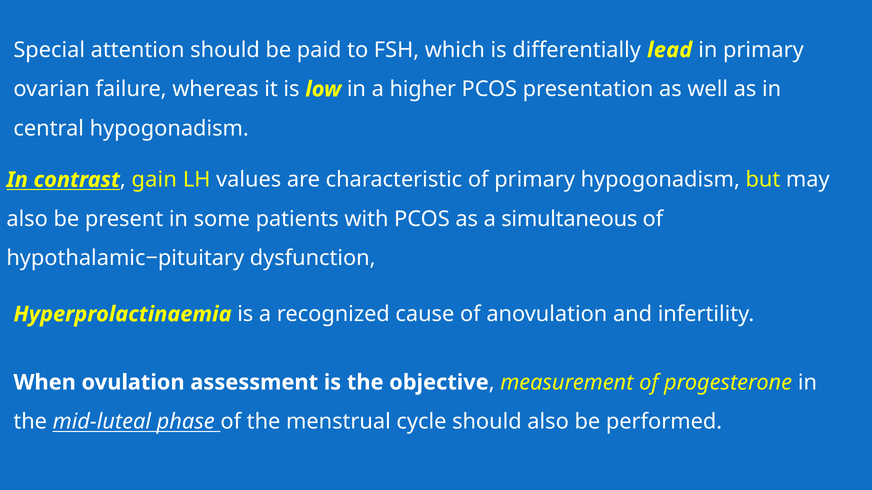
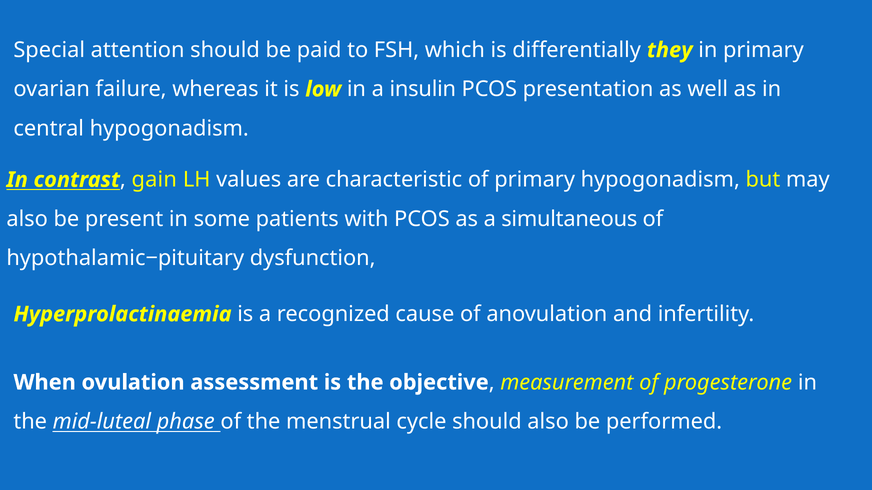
lead: lead -> they (670, 50)
higher: higher -> insulin (423, 89)
